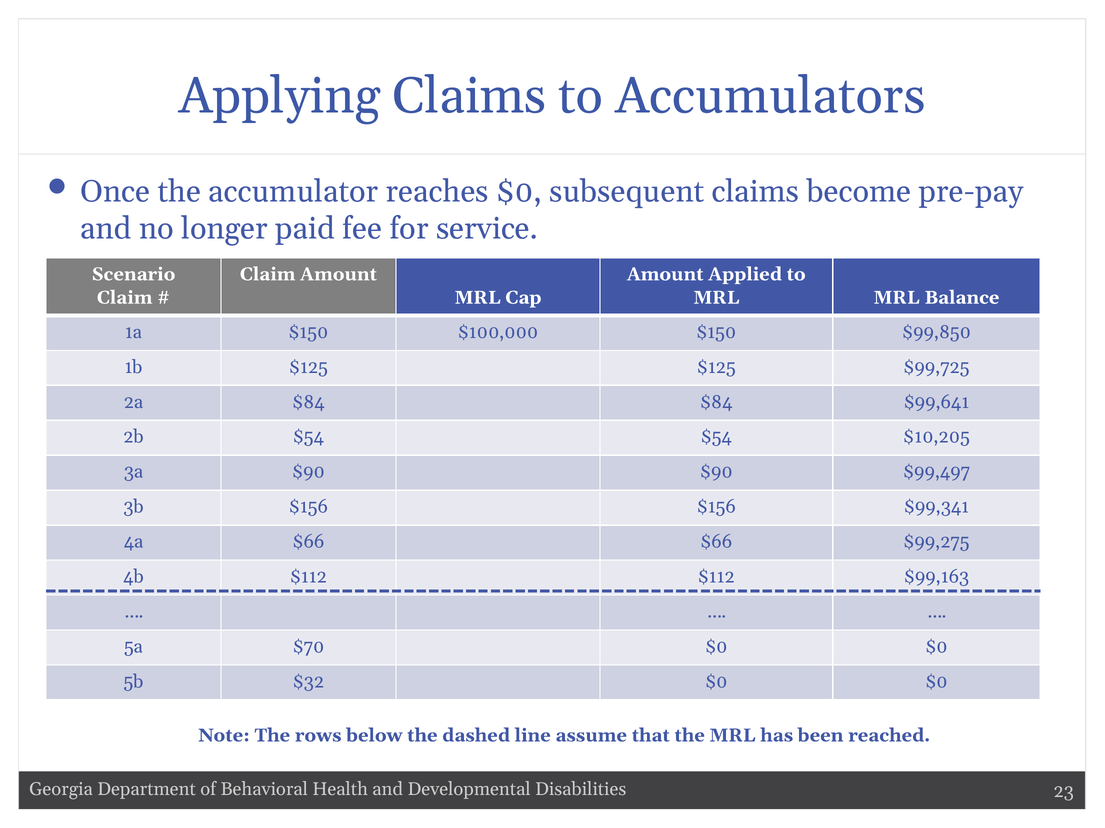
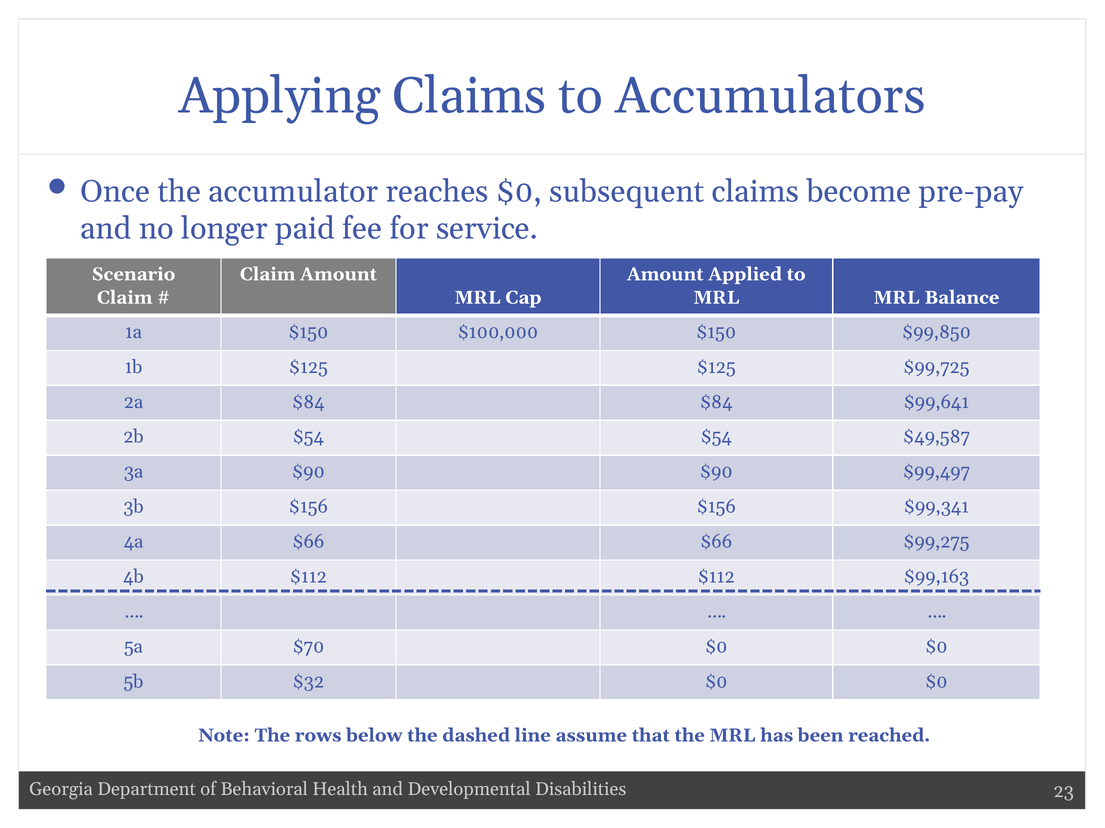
$10,205: $10,205 -> $49,587 (936, 437)
